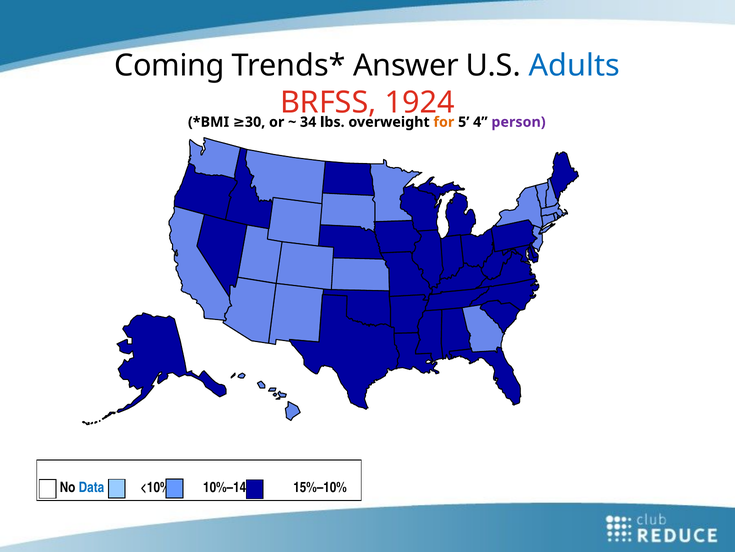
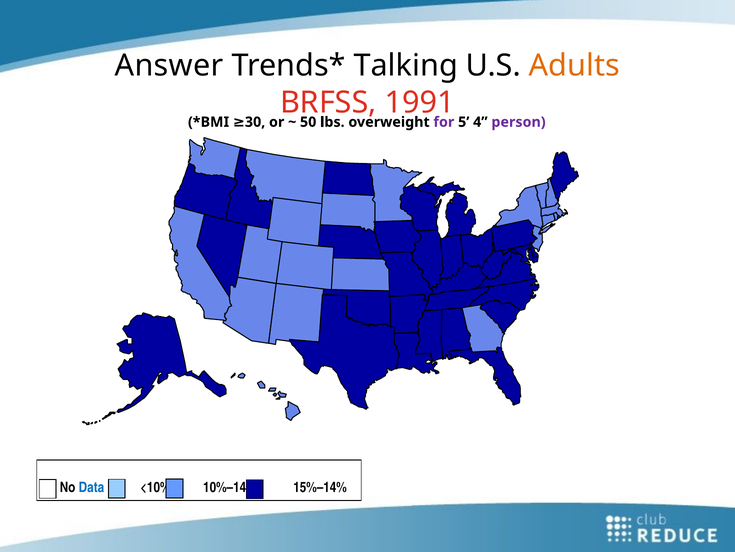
Coming: Coming -> Answer (169, 66)
Answer: Answer -> Talking (406, 66)
Adults colour: blue -> orange (574, 66)
1924: 1924 -> 1991 (420, 102)
34: 34 -> 50 (308, 122)
for colour: orange -> purple (444, 122)
15%–10%: 15%–10% -> 15%–14% (320, 487)
